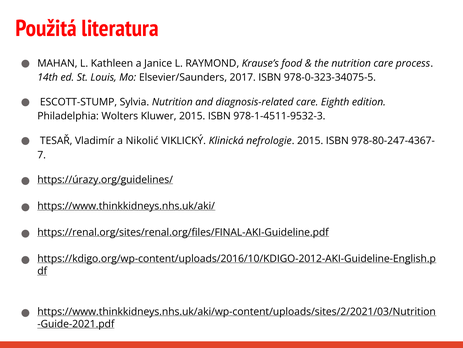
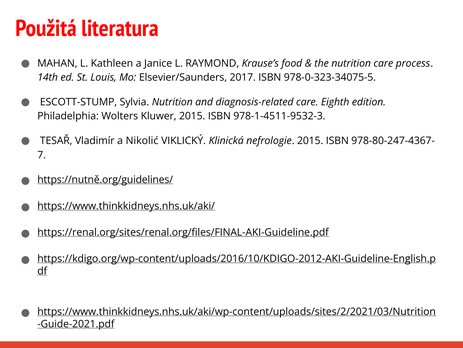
https://úrazy.org/guidelines/: https://úrazy.org/guidelines/ -> https://nutně.org/guidelines/ (105, 179)
